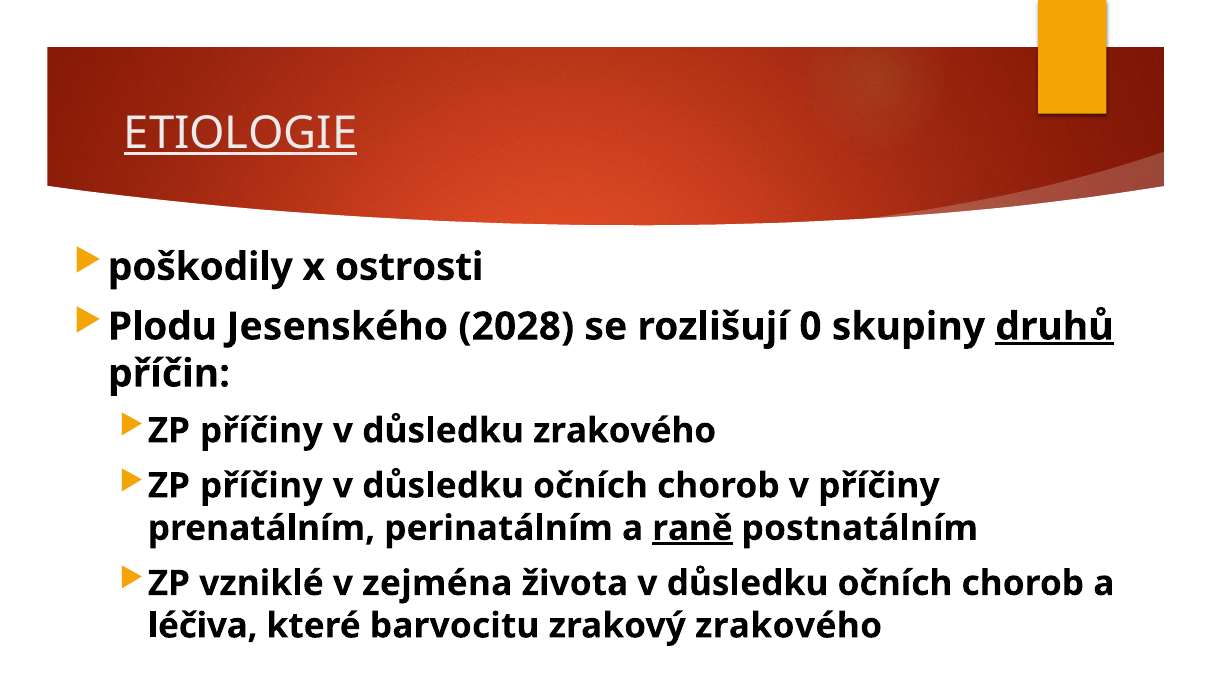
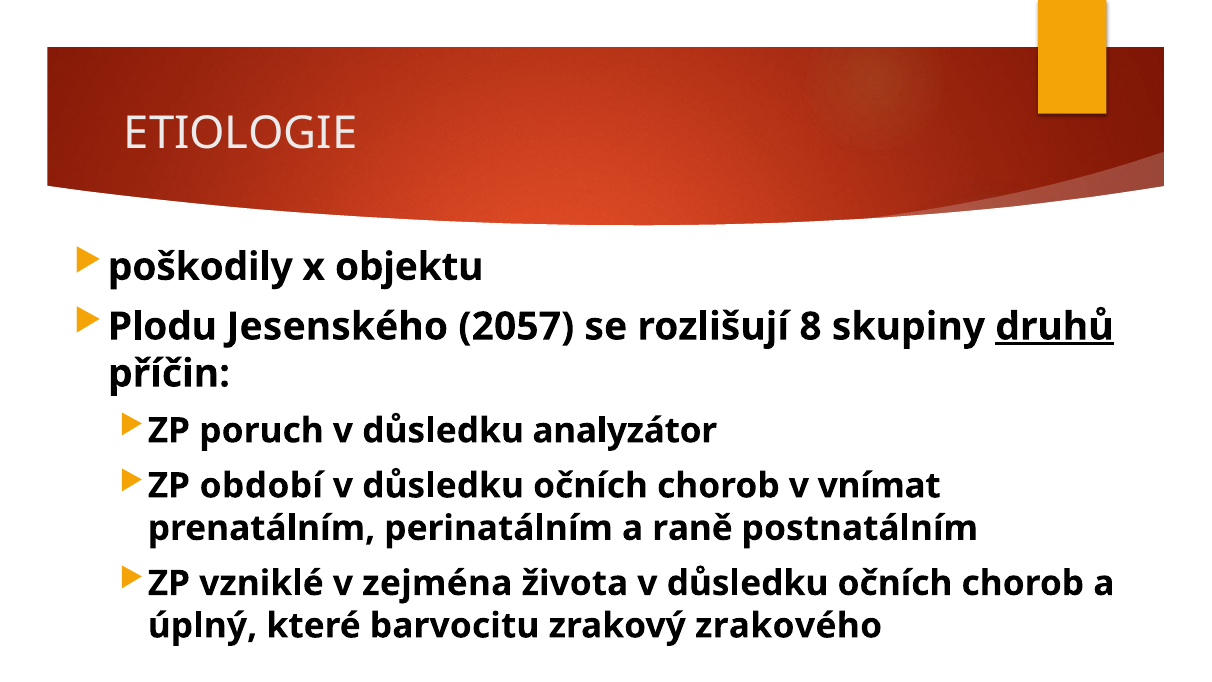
ETIOLOGIE underline: present -> none (241, 134)
ostrosti: ostrosti -> objektu (409, 267)
2028: 2028 -> 2057 (516, 326)
0: 0 -> 8 (810, 326)
příčiny: příčiny -> poruch (261, 431)
důsledku zrakového: zrakového -> analyzátor (625, 431)
příčiny: příčiny -> období (261, 486)
v příčiny: příčiny -> vnímat (879, 486)
raně underline: present -> none (693, 528)
léčiva: léčiva -> úplný (202, 626)
